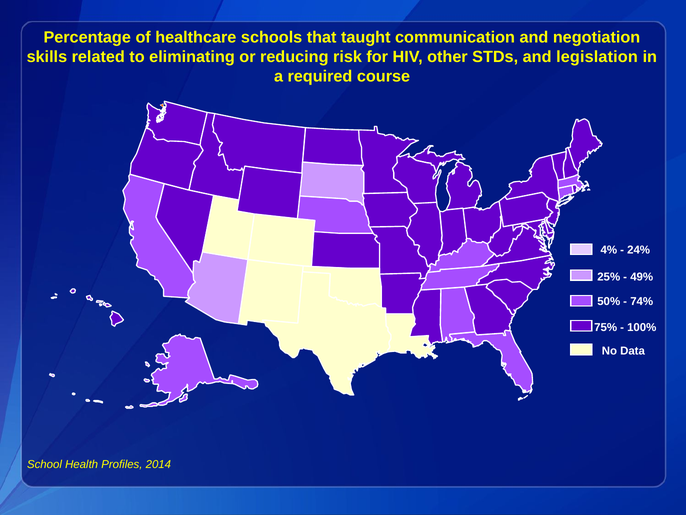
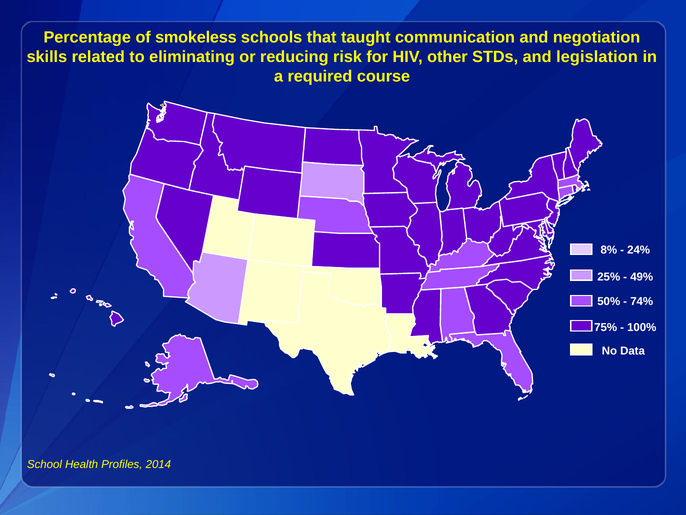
healthcare: healthcare -> smokeless (196, 38)
4%: 4% -> 8% (609, 250)
